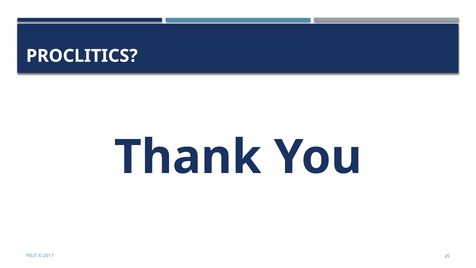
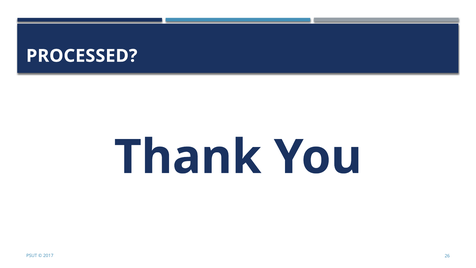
PROCLITICS: PROCLITICS -> PROCESSED (82, 56)
